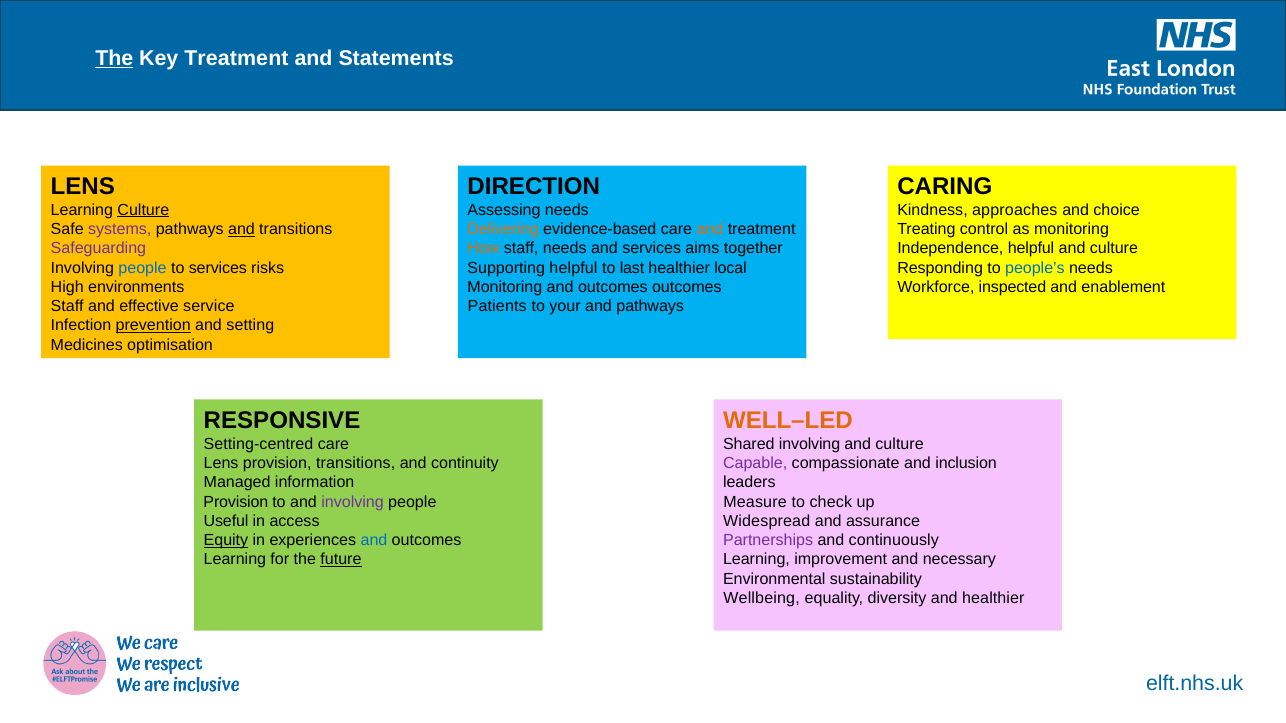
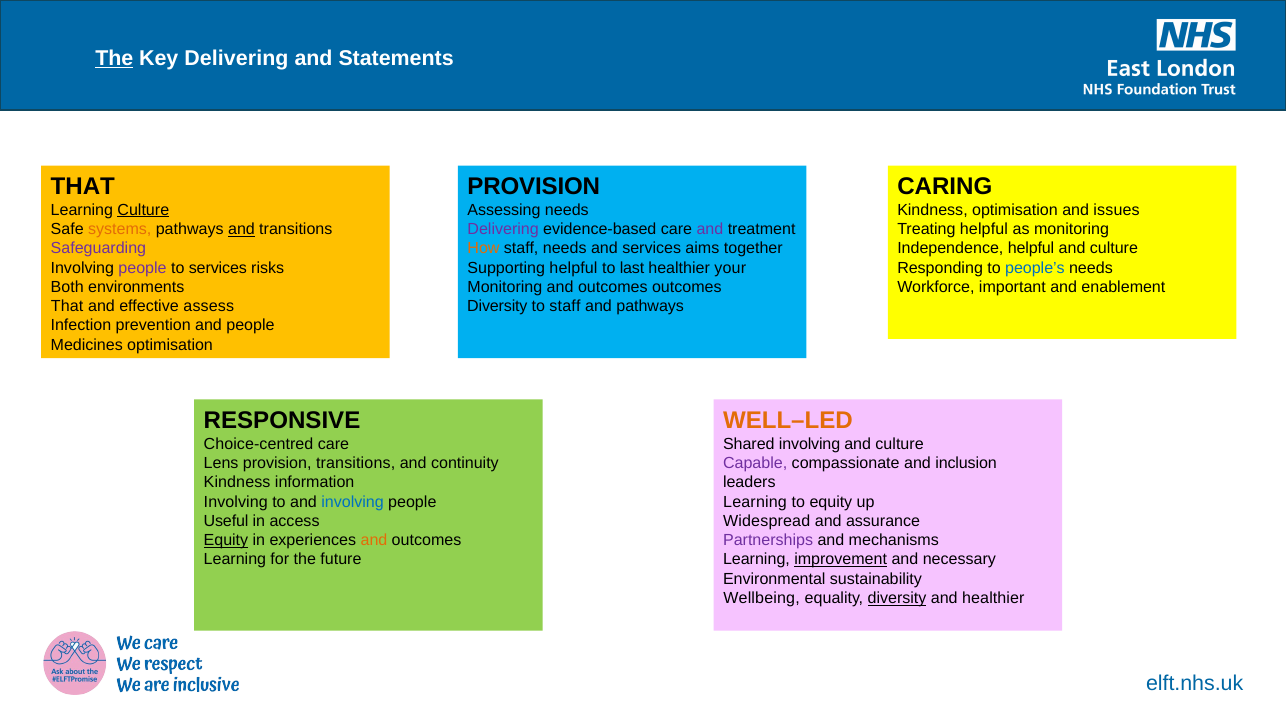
Key Treatment: Treatment -> Delivering (236, 58)
LENS: LENS -> THAT (83, 187)
DIRECTION: DIRECTION -> PROVISION (534, 187)
Kindness approaches: approaches -> optimisation (1015, 210)
choice: choice -> issues (1117, 210)
systems colour: purple -> orange (120, 229)
Delivering colour: orange -> purple (503, 229)
and colour: orange -> purple (710, 229)
Treating control: control -> helpful (984, 229)
people colour: blue -> purple (143, 268)
local: local -> your (730, 268)
High: High -> Both (67, 287)
inspected: inspected -> important (1012, 287)
Staff: Staff -> That (67, 307)
service: service -> assess (209, 307)
Patients: Patients -> Diversity (497, 307)
to your: your -> staff (565, 307)
prevention underline: present -> none (153, 326)
and setting: setting -> people (250, 326)
Setting-centred: Setting-centred -> Choice-centred (259, 444)
Managed: Managed -> Kindness (237, 483)
Provision: Provision -> Involving (236, 502)
involving colour: purple -> blue (353, 502)
Measure: Measure -> Learning (755, 502)
to check: check -> equity (831, 502)
and colour: blue -> orange (374, 541)
continuously: continuously -> mechanisms (894, 541)
future underline: present -> none (341, 560)
improvement underline: none -> present (841, 560)
diversity underline: none -> present (897, 598)
